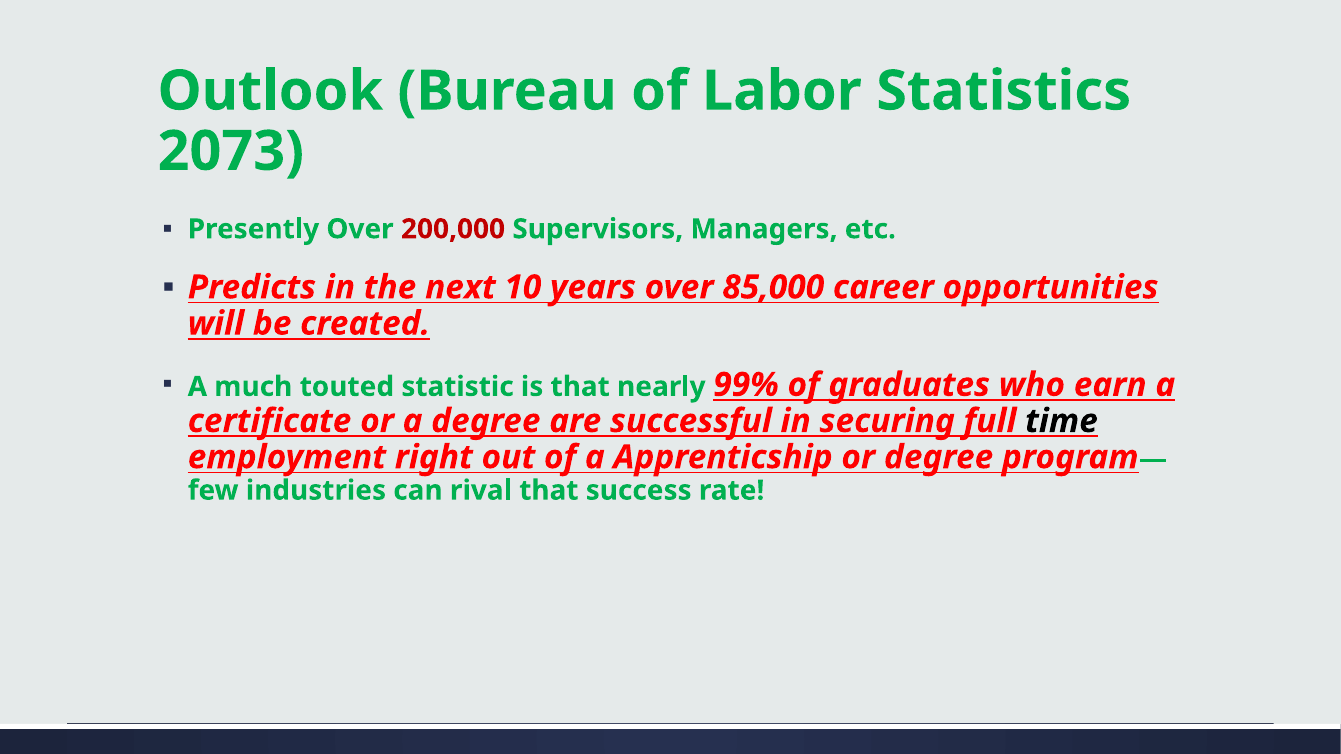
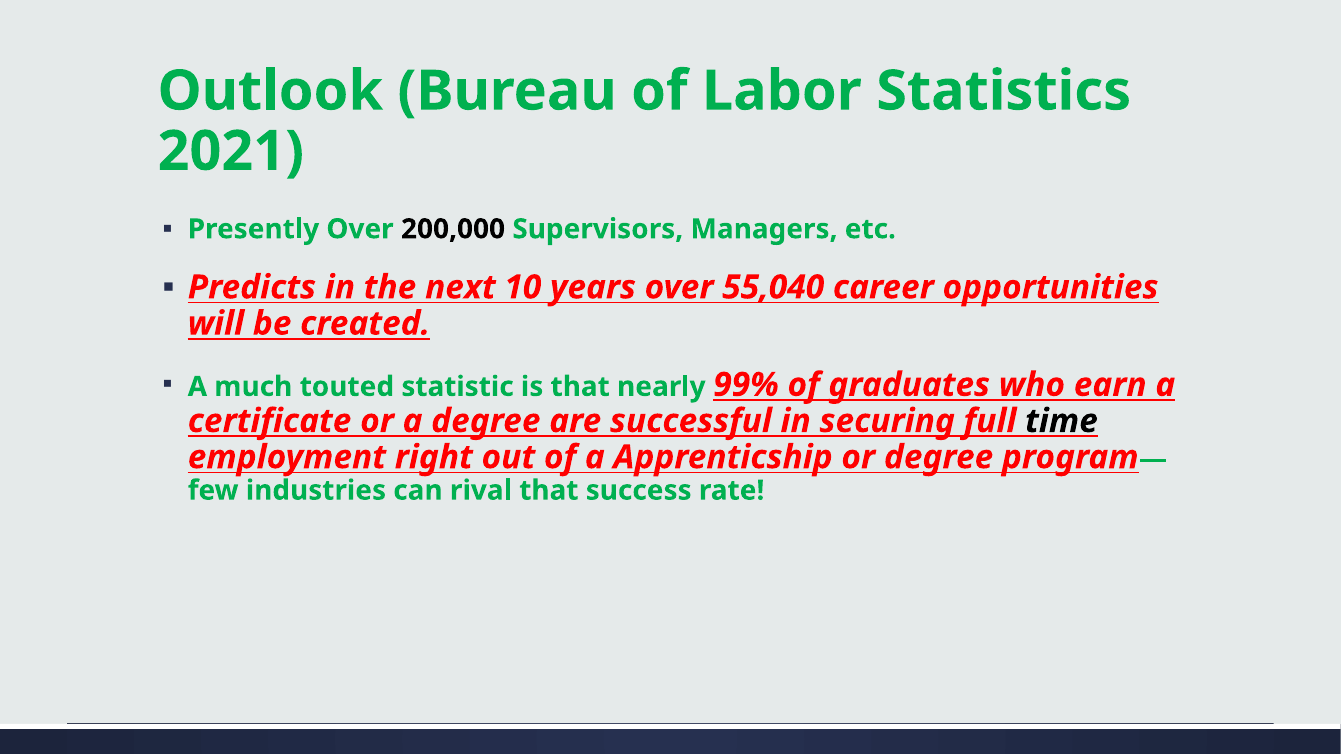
2073: 2073 -> 2021 (231, 151)
200,000 colour: red -> black (453, 229)
85,000: 85,000 -> 55,040 (773, 287)
